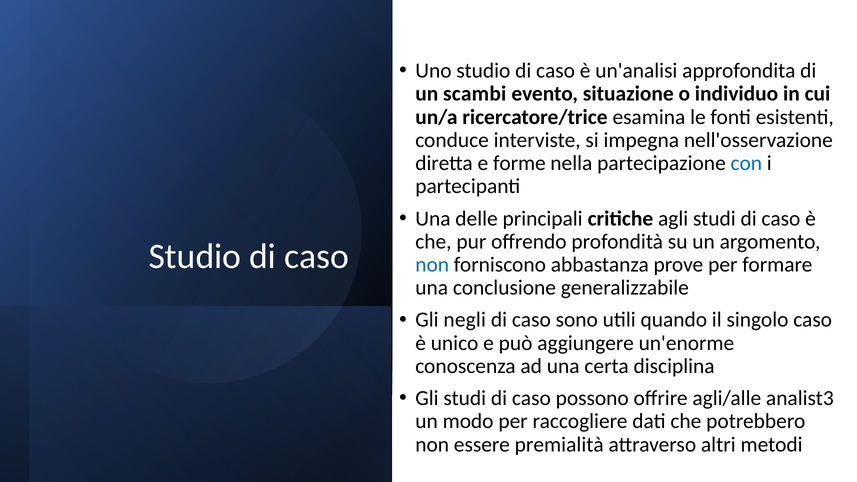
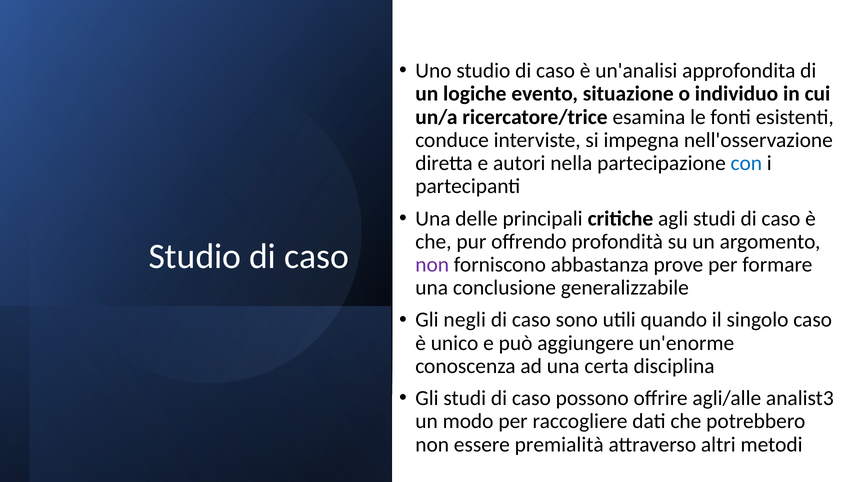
scambi: scambi -> logiche (475, 94)
forme: forme -> autori (519, 163)
non colour: blue -> purple (432, 265)
